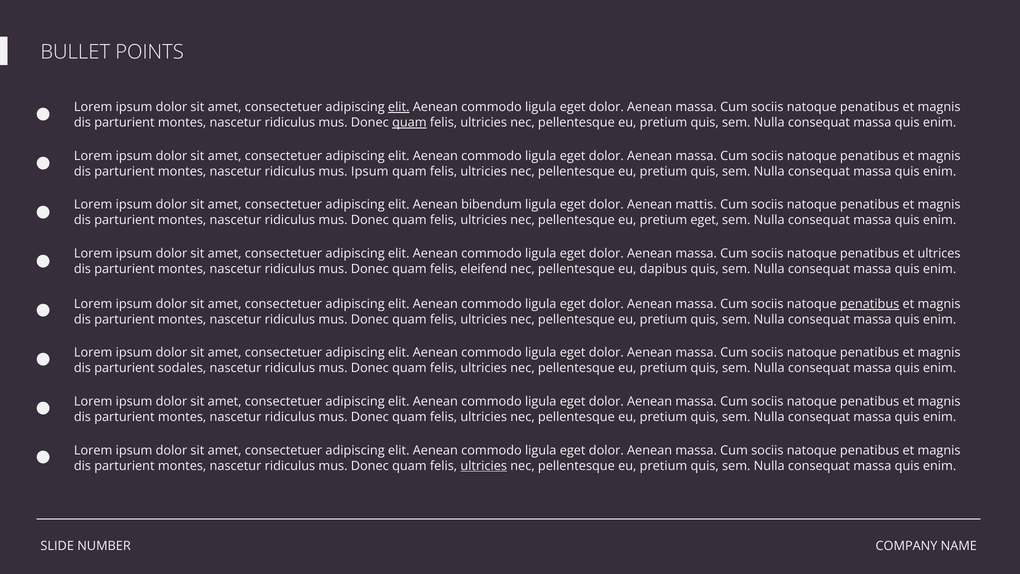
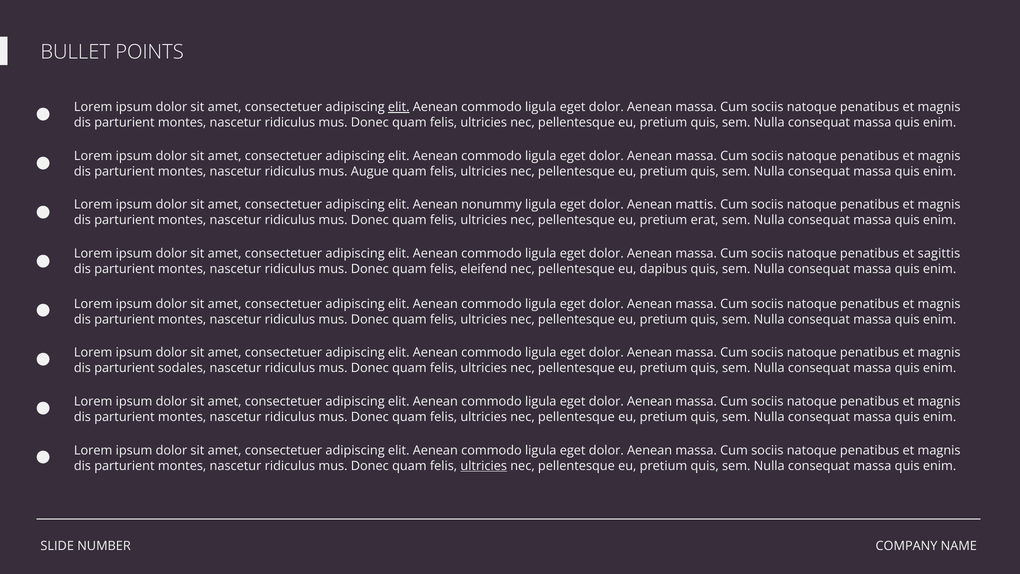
quam underline: present -> none (409, 122)
mus Ipsum: Ipsum -> Augue (370, 171)
bibendum: bibendum -> nonummy (491, 205)
pretium eget: eget -> erat (705, 220)
ultrices: ultrices -> sagittis (939, 254)
penatibus underline: present -> none (870, 304)
